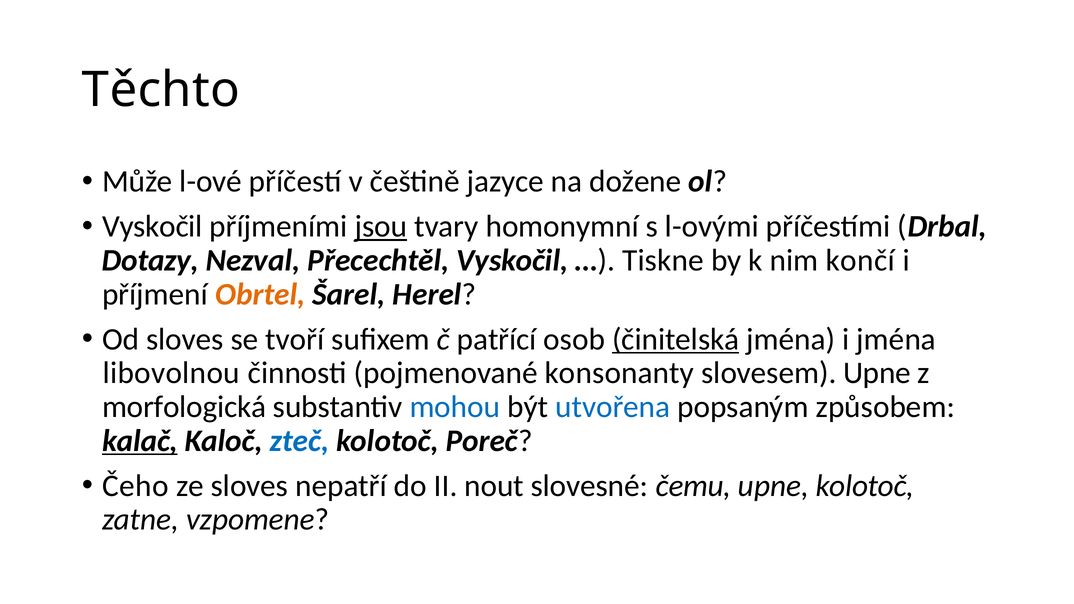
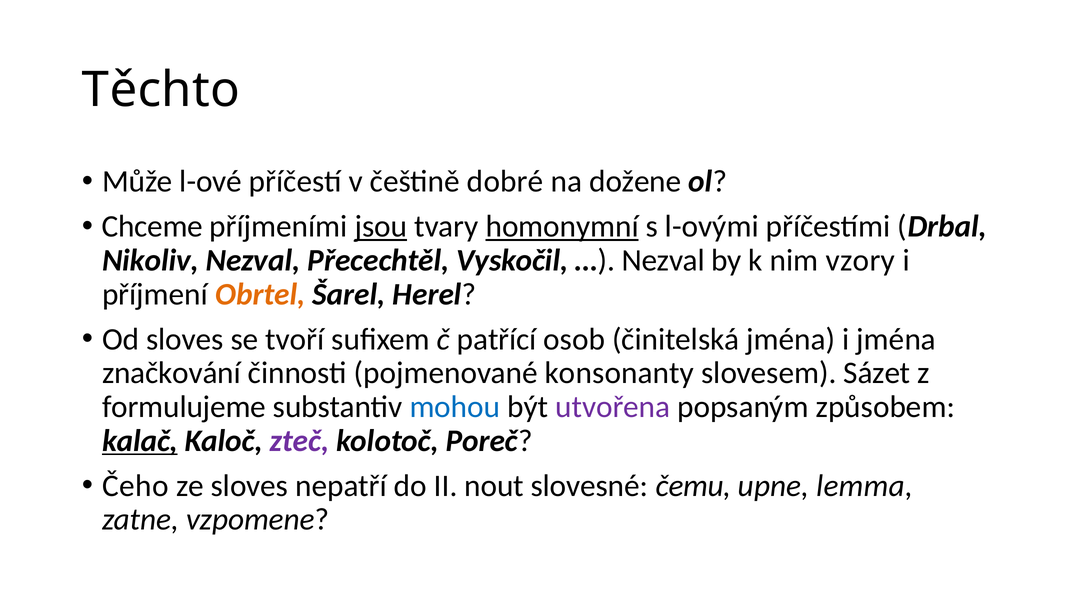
jazyce: jazyce -> dobré (505, 182)
Vyskočil: Vyskočil -> Chceme (152, 227)
homonymní underline: none -> present (562, 227)
Dotazy: Dotazy -> Nikoliv (150, 260)
Tiskne: Tiskne -> Nezval (663, 260)
končí: končí -> vzory (860, 260)
činitelská underline: present -> none (676, 339)
libovolnou: libovolnou -> značkování (171, 373)
slovesem Upne: Upne -> Sázet (877, 373)
morfologická: morfologická -> formulujeme (184, 407)
utvořena colour: blue -> purple (613, 407)
zteč colour: blue -> purple (300, 441)
upne kolotoč: kolotoč -> lemma (865, 486)
